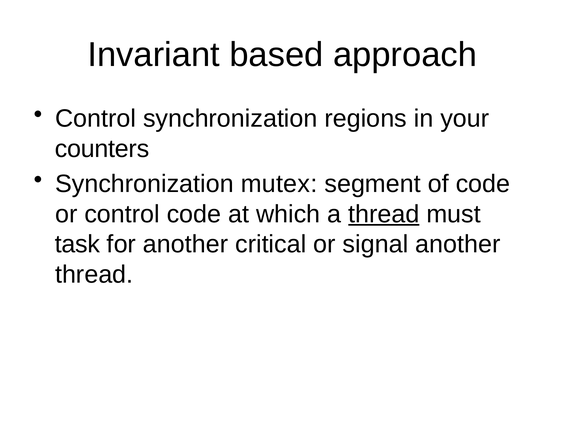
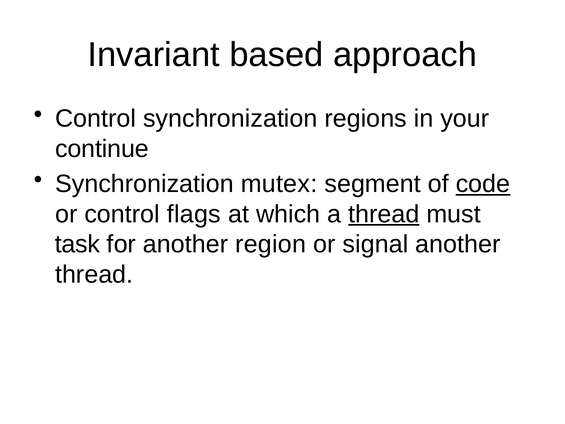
counters: counters -> continue (102, 149)
code underline: none -> present (483, 184)
control code: code -> flags (194, 214)
critical: critical -> region (271, 244)
